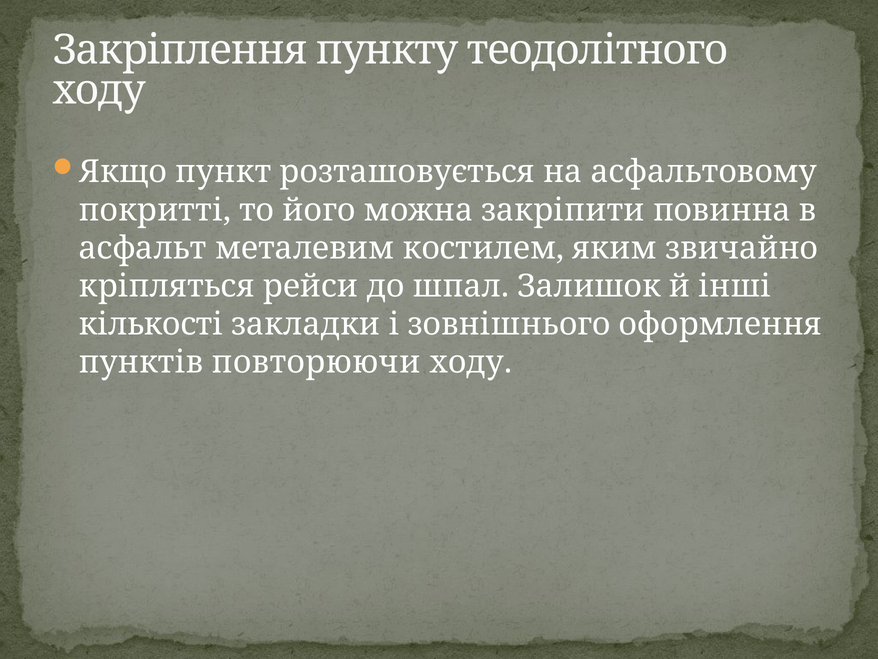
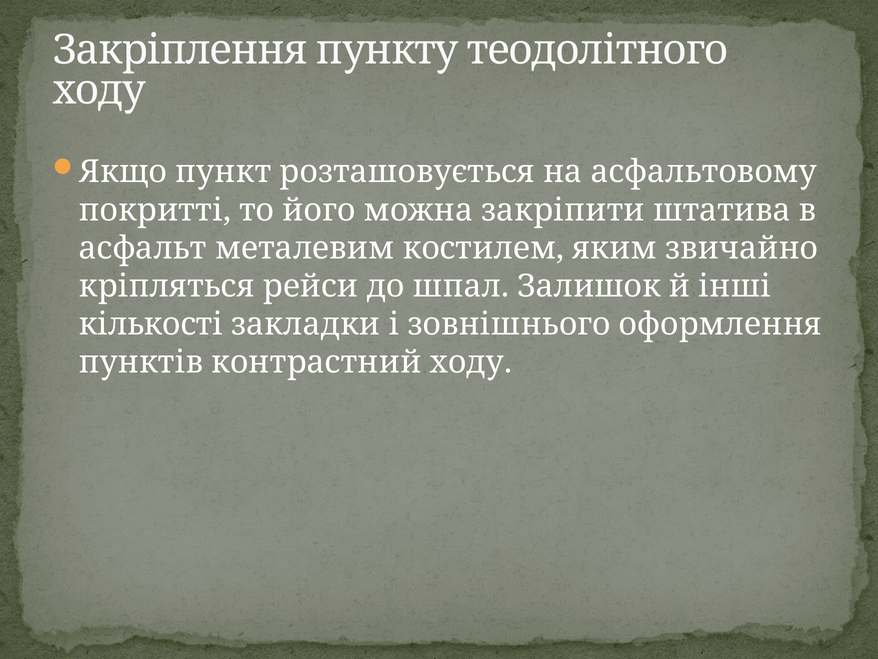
повинна: повинна -> штатива (722, 210)
повторюючи: повторюючи -> контрастний (316, 362)
